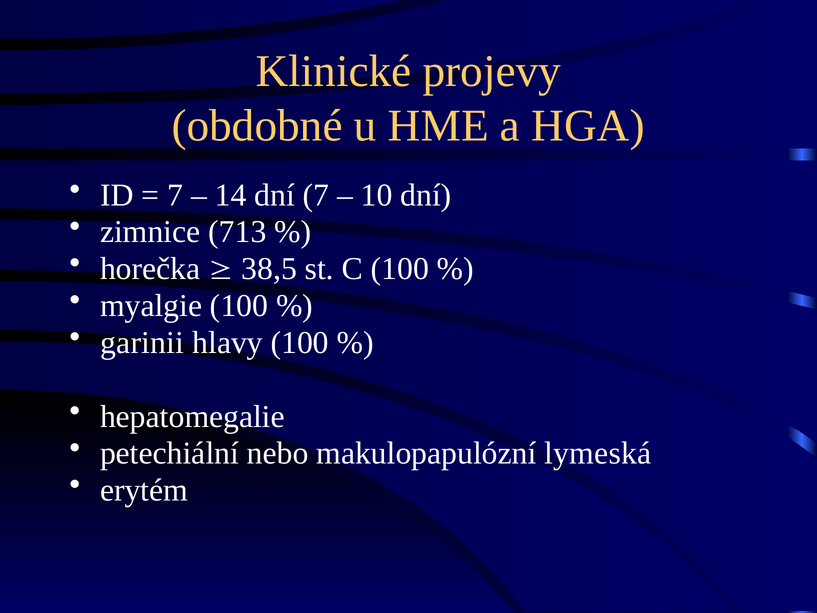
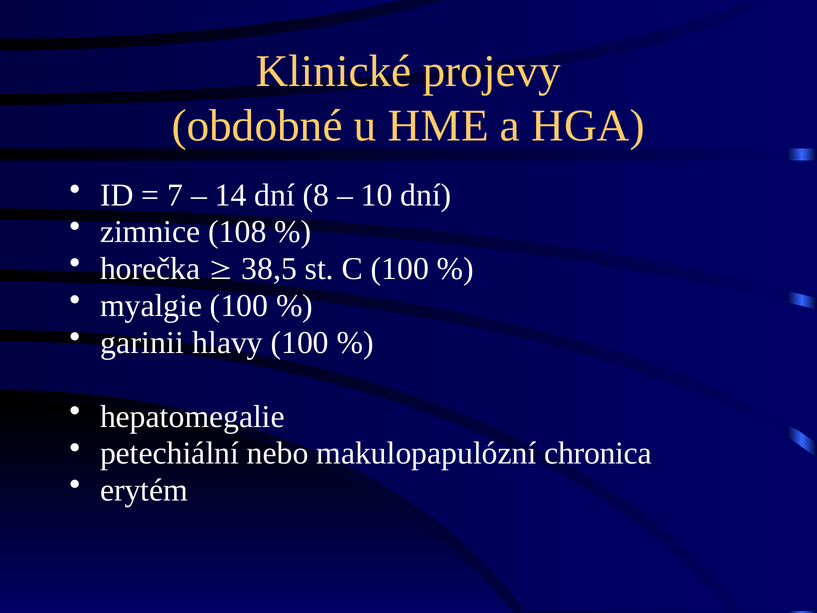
dní 7: 7 -> 8 (316, 195)
713: 713 -> 108 (237, 232)
lymeská: lymeská -> chronica (598, 453)
